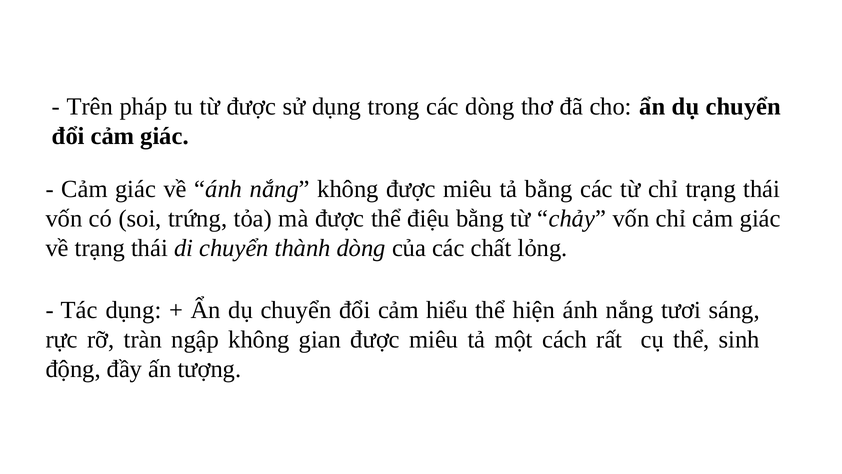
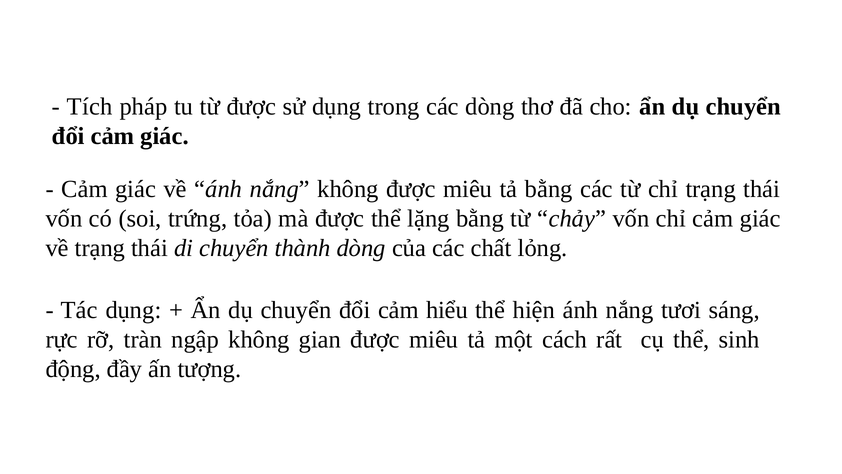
Trên: Trên -> Tích (90, 106)
điệu: điệu -> lặng (429, 218)
